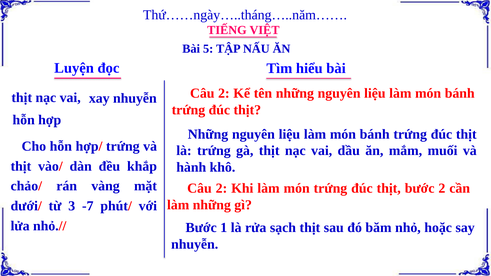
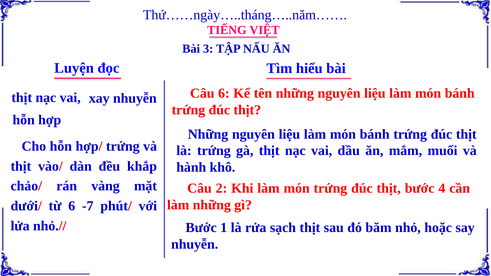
5: 5 -> 3 (208, 49)
2: 2 -> 6 (224, 93)
bước 2: 2 -> 4 (442, 188)
từ 3: 3 -> 6 (72, 206)
